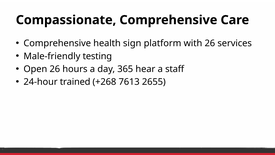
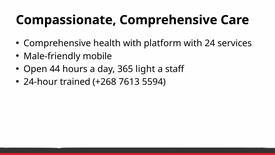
health sign: sign -> with (132, 43)
with 26: 26 -> 24 (210, 43)
testing: testing -> mobile (97, 56)
Open 26: 26 -> 44 (55, 69)
hear: hear -> light (145, 69)
2655: 2655 -> 5594 (154, 82)
